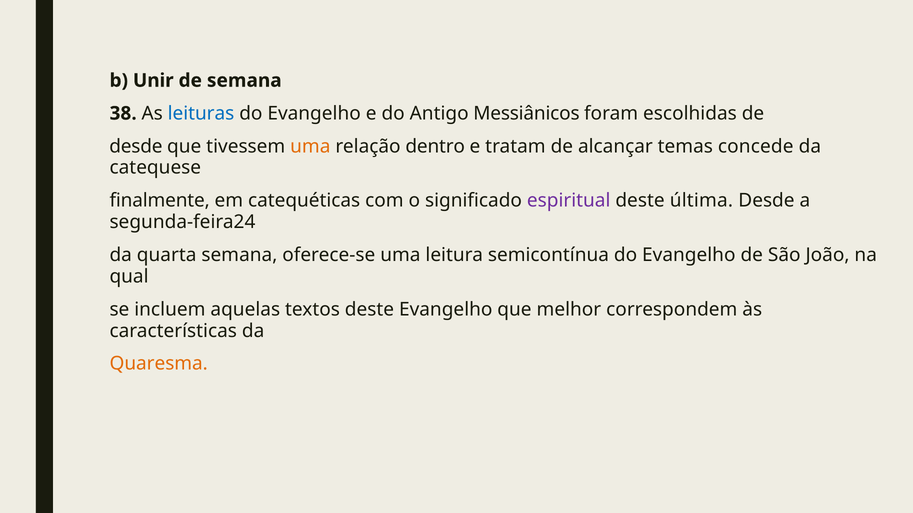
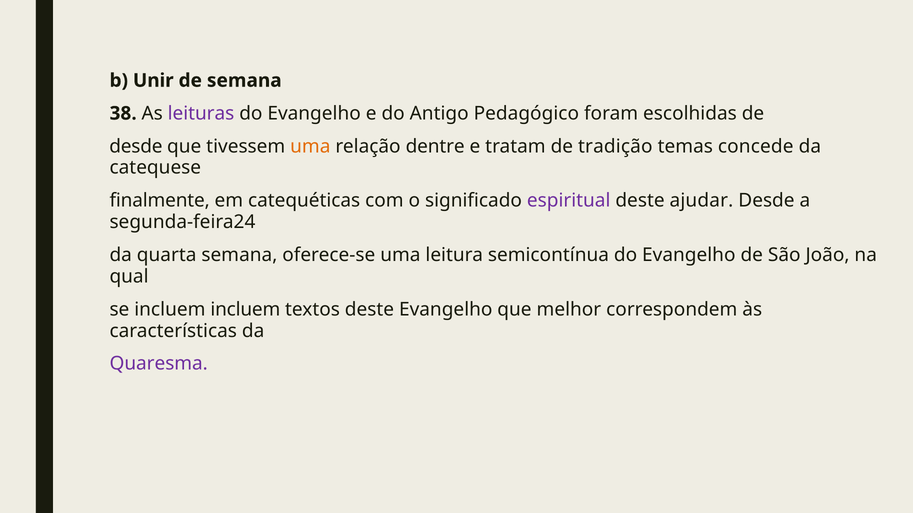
leituras colour: blue -> purple (201, 113)
Messiânicos: Messiânicos -> Pedagógico (526, 113)
dentro: dentro -> dentre (435, 146)
alcançar: alcançar -> tradição (615, 146)
última: última -> ajudar (701, 201)
incluem aquelas: aquelas -> incluem (245, 310)
Quaresma colour: orange -> purple (159, 364)
